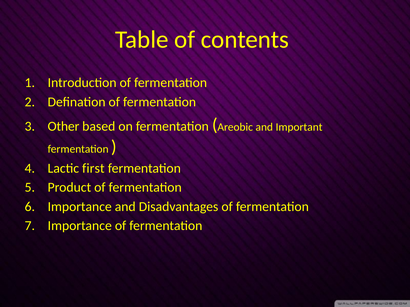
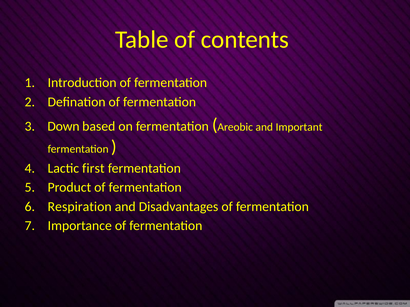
Other: Other -> Down (63, 127)
Importance: Importance -> Respiration (80, 207)
